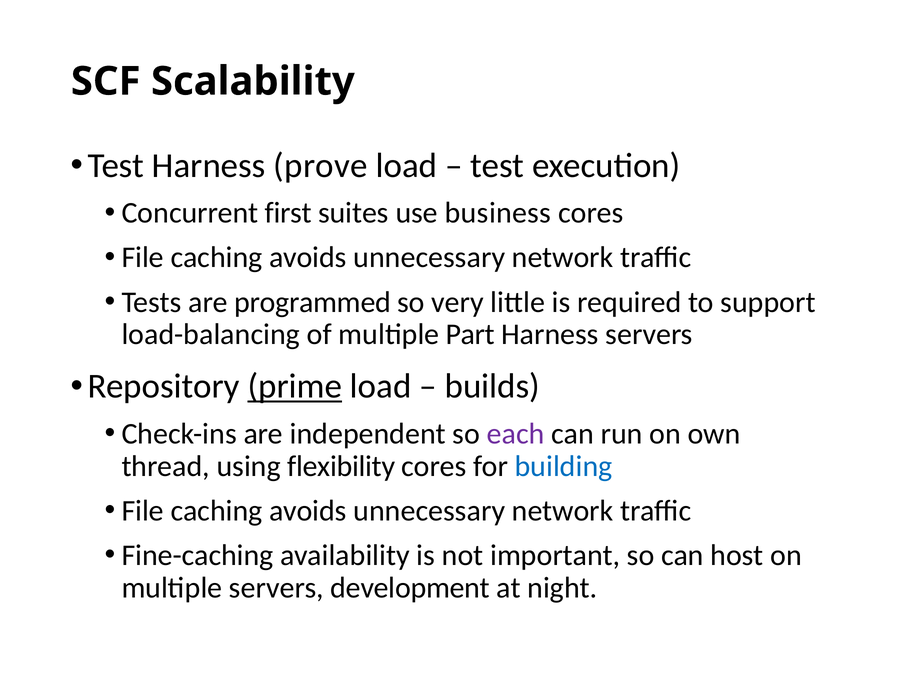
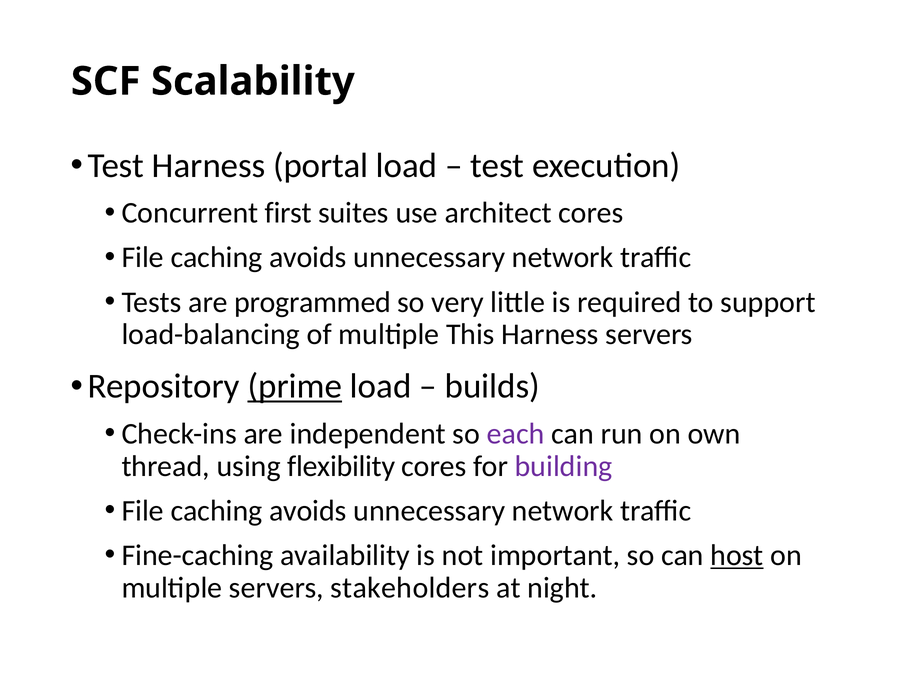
prove: prove -> portal (321, 166)
business: business -> architect (498, 213)
Part: Part -> This (470, 335)
building colour: blue -> purple (564, 466)
host underline: none -> present (737, 555)
development: development -> stakeholders (410, 588)
